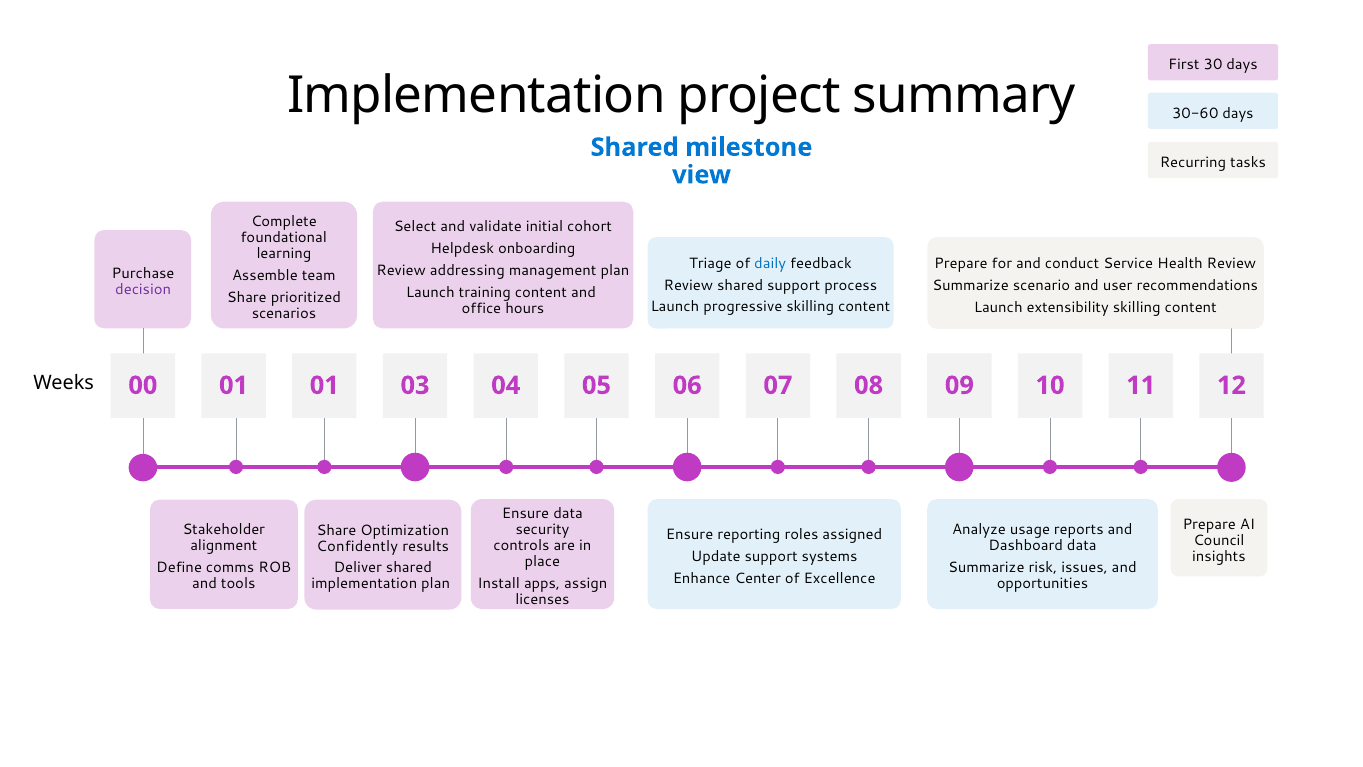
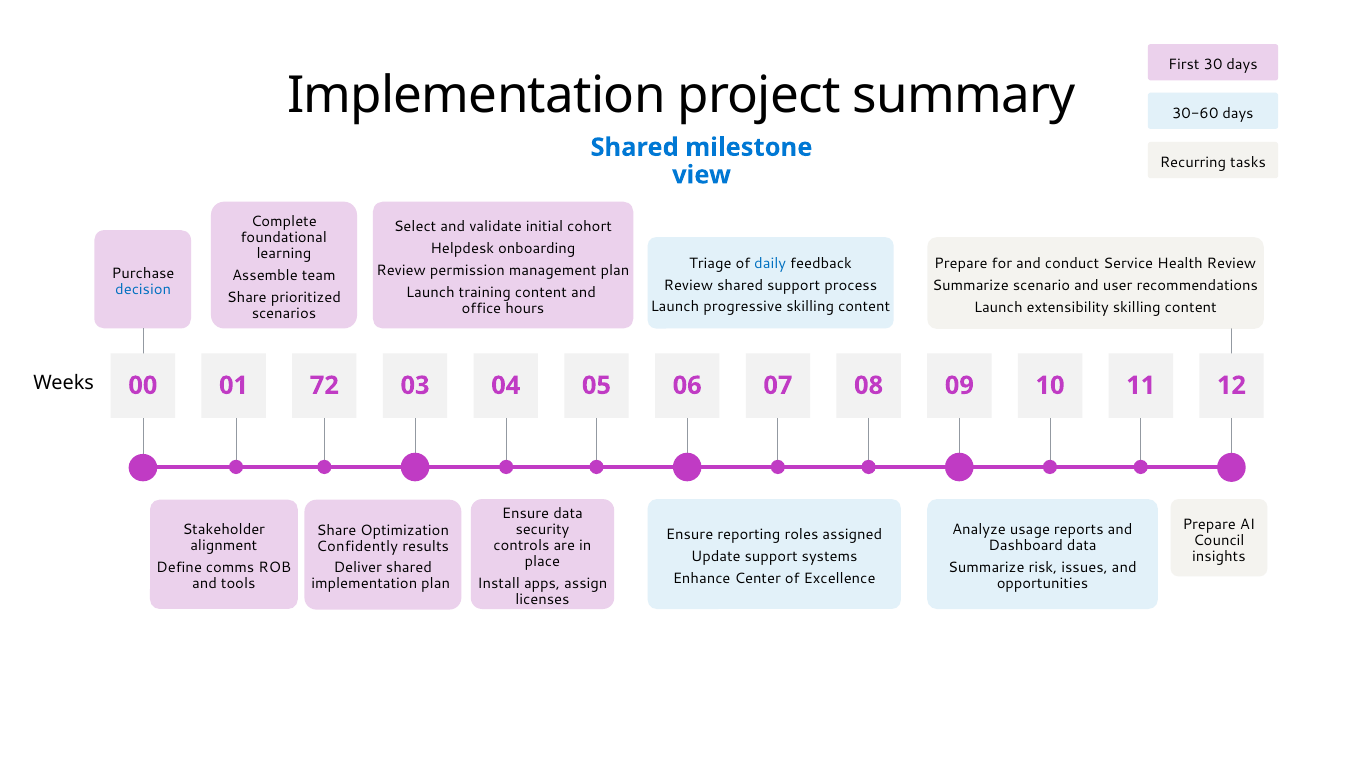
addressing: addressing -> permission (467, 270)
decision colour: purple -> blue (143, 290)
01 01: 01 -> 72 (324, 385)
